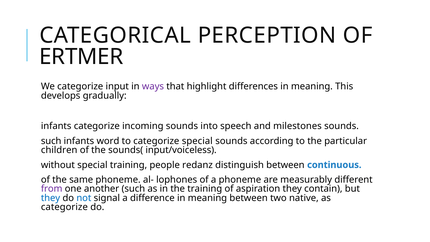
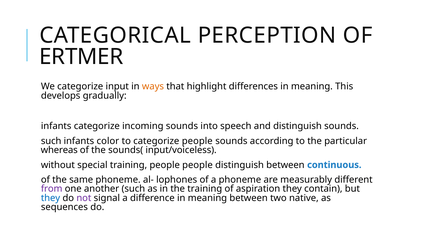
ways colour: purple -> orange (153, 86)
and milestones: milestones -> distinguish (297, 126)
word: word -> color (108, 141)
categorize special: special -> people (197, 141)
children: children -> whereas (59, 150)
people redanz: redanz -> people (197, 165)
not colour: blue -> purple (84, 198)
categorize: categorize -> sequences (64, 207)
